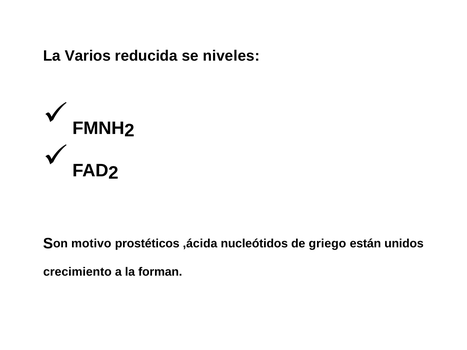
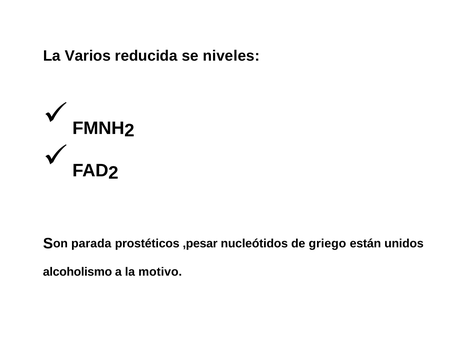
motivo: motivo -> parada (91, 244)
,ácida: ,ácida -> ,pesar (200, 244)
crecimiento: crecimiento -> alcoholismo (77, 272)
forman: forman -> motivo (160, 272)
